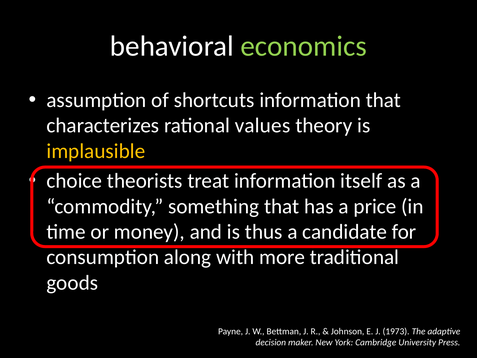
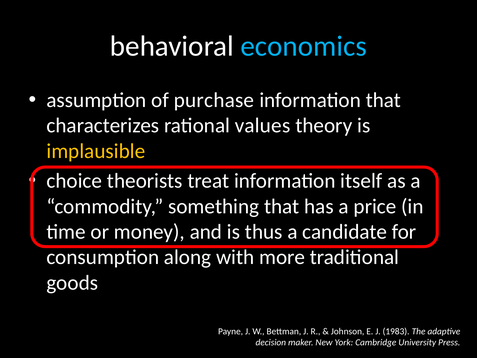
economics colour: light green -> light blue (304, 46)
shortcuts: shortcuts -> purchase (214, 100)
1973: 1973 -> 1983 (396, 331)
